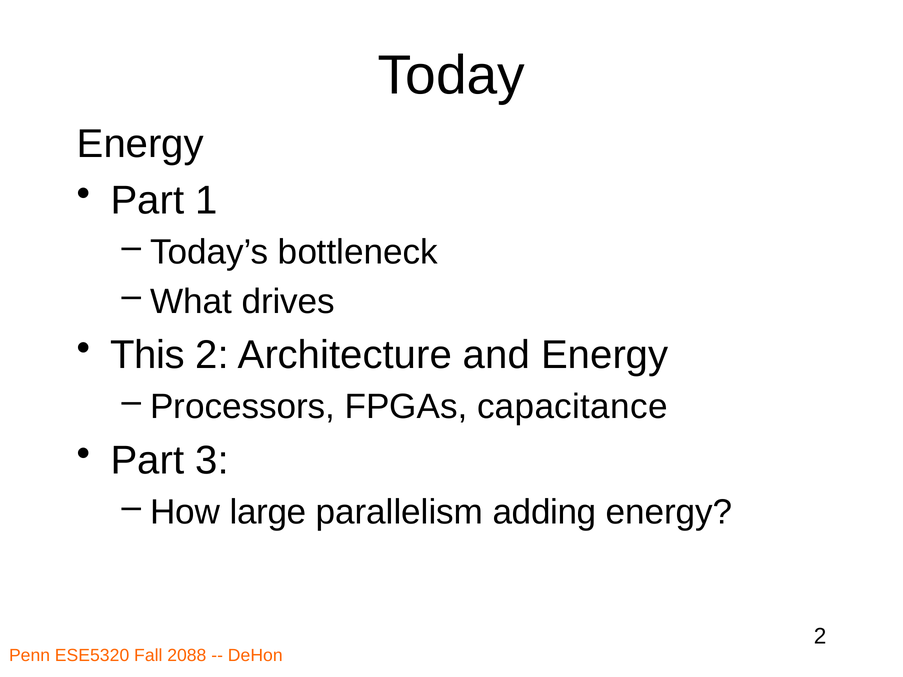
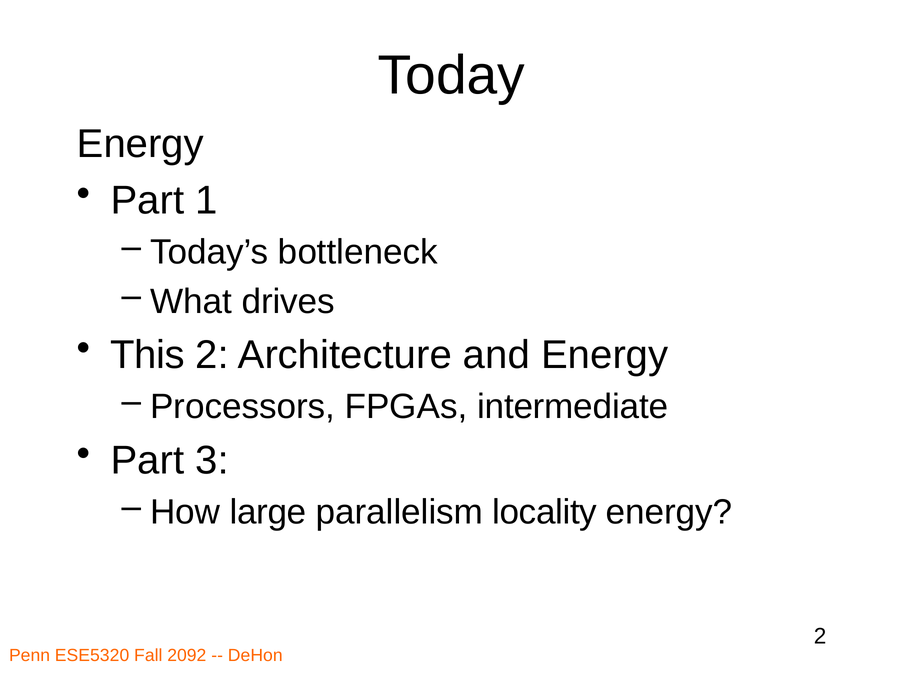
capacitance: capacitance -> intermediate (573, 407)
adding: adding -> locality (545, 512)
2088: 2088 -> 2092 (187, 656)
